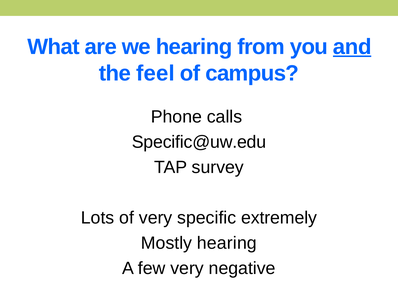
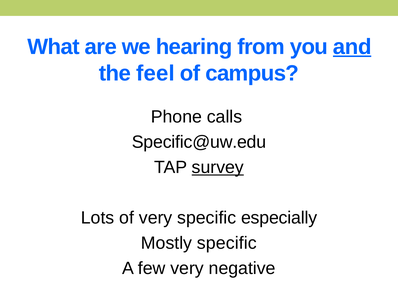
survey underline: none -> present (218, 167)
extremely: extremely -> especially (279, 218)
Mostly hearing: hearing -> specific (227, 243)
